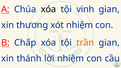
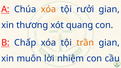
xóa colour: black -> orange (48, 9)
vinh: vinh -> rưởi (85, 9)
xót nhiệm: nhiệm -> quang (80, 25)
thánh: thánh -> muôn (29, 58)
